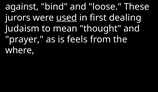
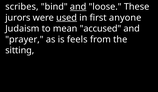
against: against -> scribes (22, 7)
and underline: none -> present (78, 7)
dealing: dealing -> anyone (125, 18)
thought: thought -> accused (100, 29)
where: where -> sitting (20, 51)
